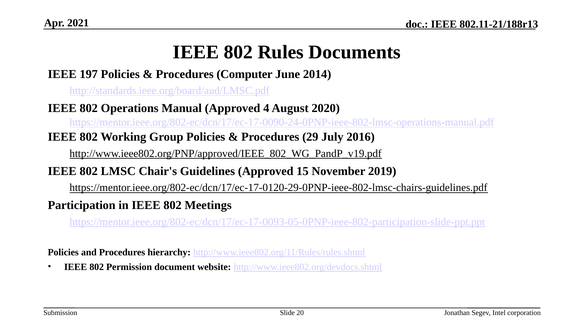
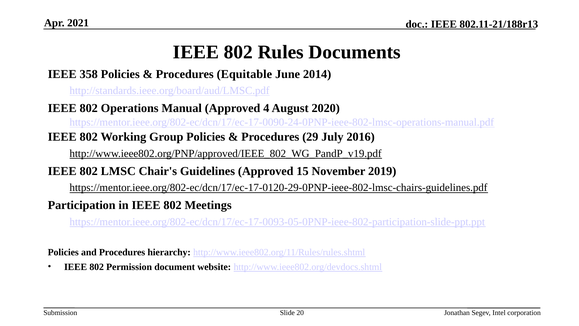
197: 197 -> 358 (89, 74)
Computer: Computer -> Equitable (244, 74)
